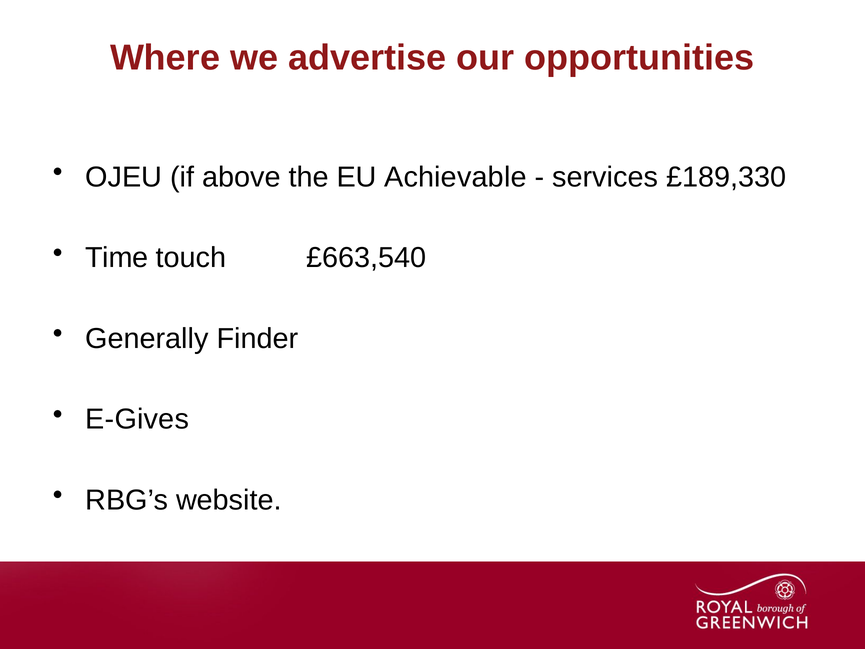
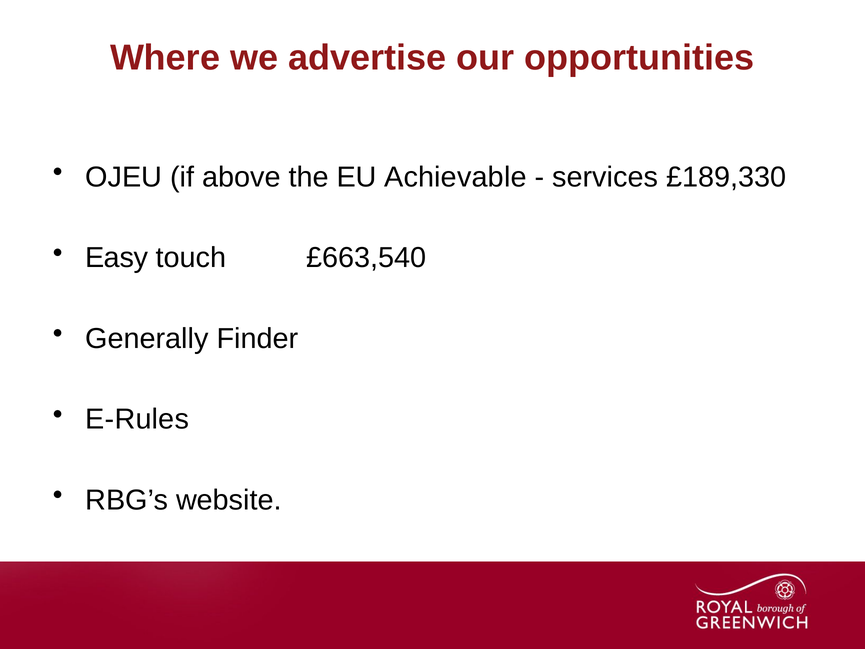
Time: Time -> Easy (117, 258)
E-Gives: E-Gives -> E-Rules (137, 419)
